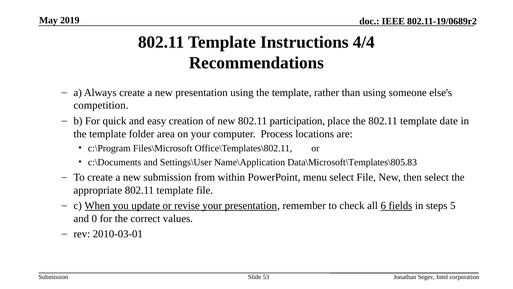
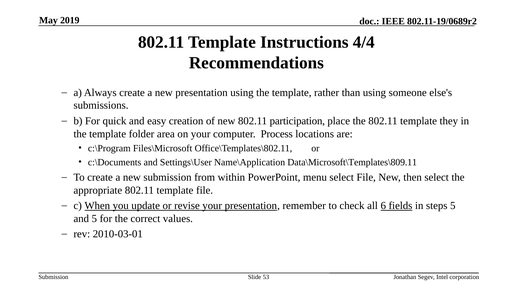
competition: competition -> submissions (101, 105)
date: date -> they (449, 121)
Data\Microsoft\Templates\805.83: Data\Microsoft\Templates\805.83 -> Data\Microsoft\Templates\809.11 (352, 162)
and 0: 0 -> 5 (94, 218)
